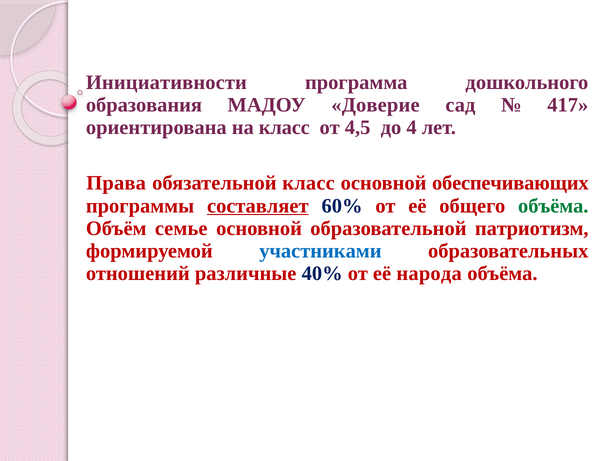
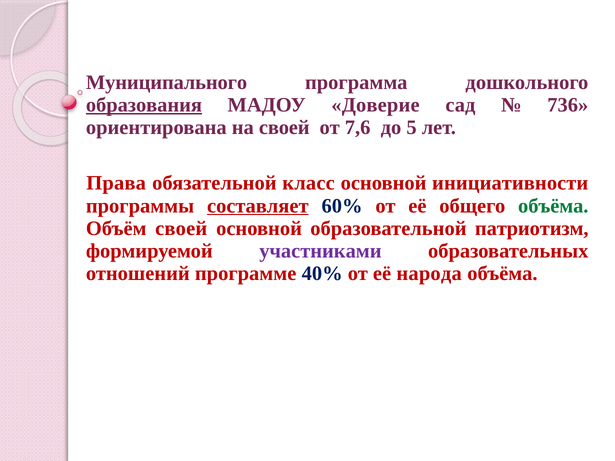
Инициативности: Инициативности -> Муниципального (167, 82)
образования underline: none -> present (144, 105)
417: 417 -> 736 (568, 105)
на класс: класс -> своей (284, 128)
4,5: 4,5 -> 7,6 (358, 128)
4: 4 -> 5 (412, 128)
обеспечивающих: обеспечивающих -> инициативности (510, 183)
Объём семье: семье -> своей (181, 229)
участниками colour: blue -> purple (320, 251)
различные: различные -> программе (246, 274)
